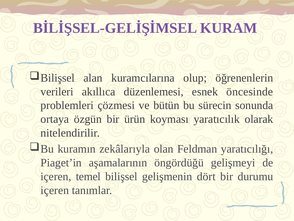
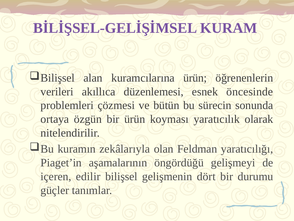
kuramcılarına olup: olup -> ürün (195, 78)
temel: temel -> edilir (88, 176)
içeren: içeren -> güçler (55, 190)
